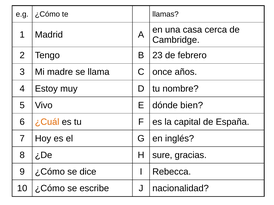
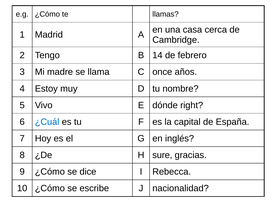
23: 23 -> 14 (157, 55)
bien: bien -> right (192, 105)
¿Cuál colour: orange -> blue (47, 122)
